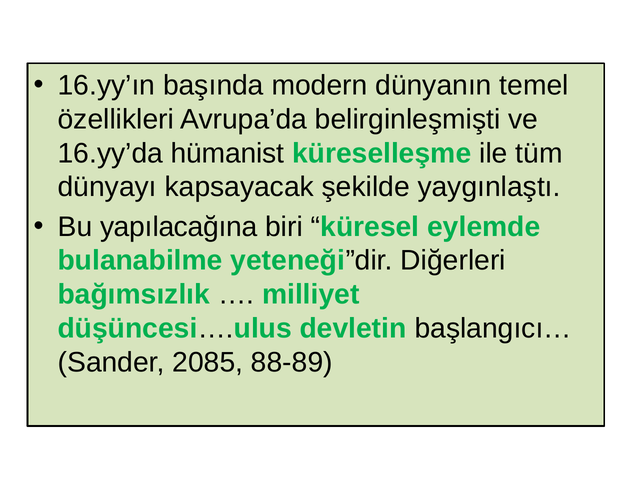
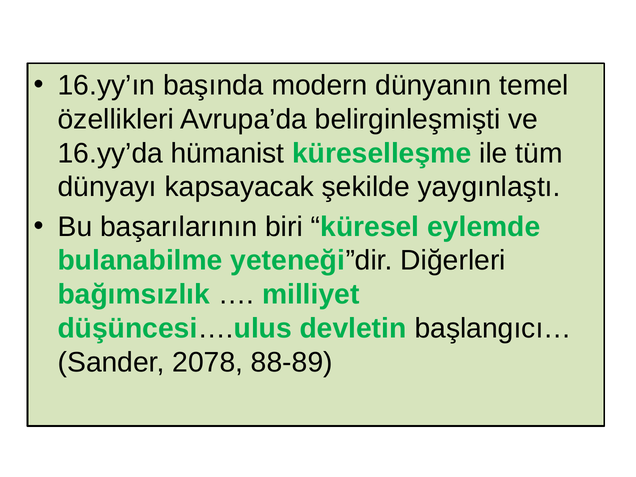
yapılacağına: yapılacağına -> başarılarının (179, 227)
2085: 2085 -> 2078 (208, 362)
